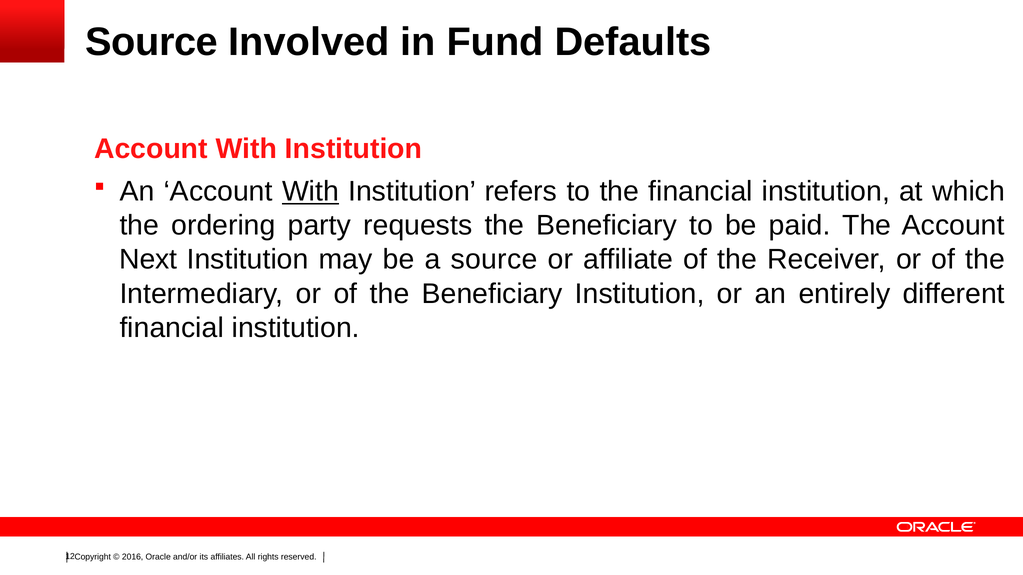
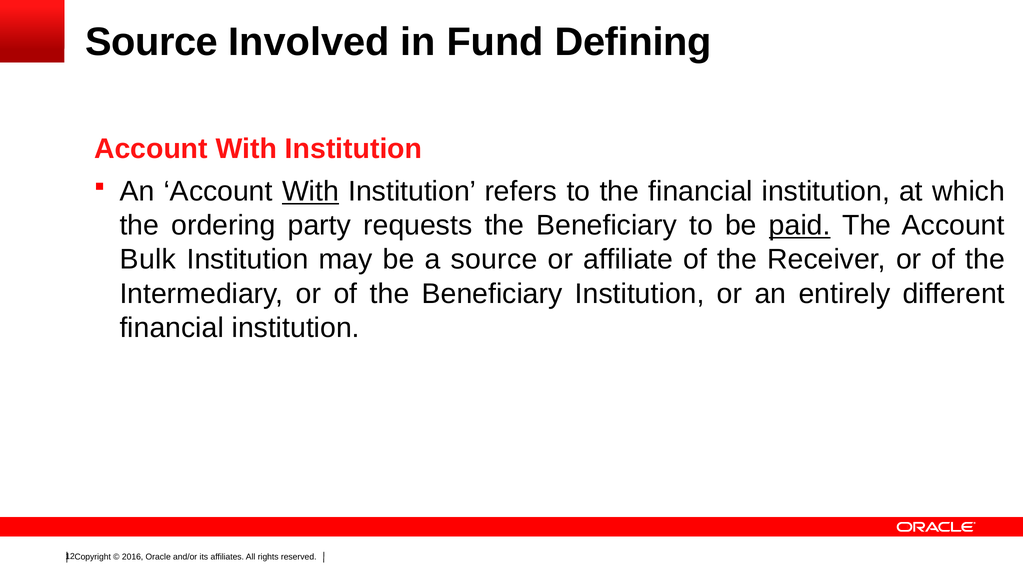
Defaults: Defaults -> Defining (633, 42)
paid underline: none -> present (800, 226)
Next: Next -> Bulk (148, 260)
